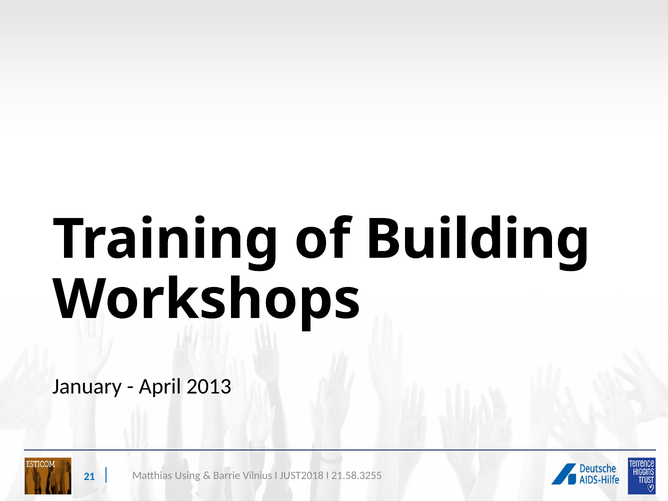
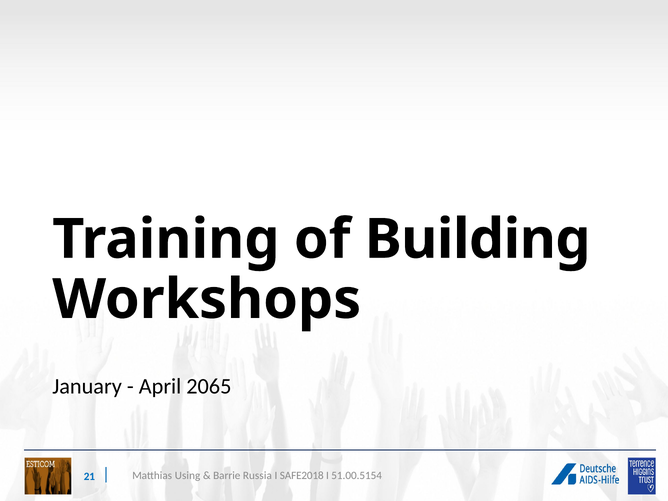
2013: 2013 -> 2065 (209, 387)
Vilnius: Vilnius -> Russia (257, 476)
JUST2018: JUST2018 -> SAFE2018 (302, 476)
21.58.3255: 21.58.3255 -> 51.00.5154 (357, 476)
